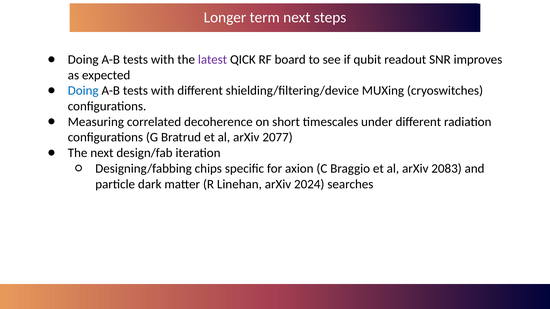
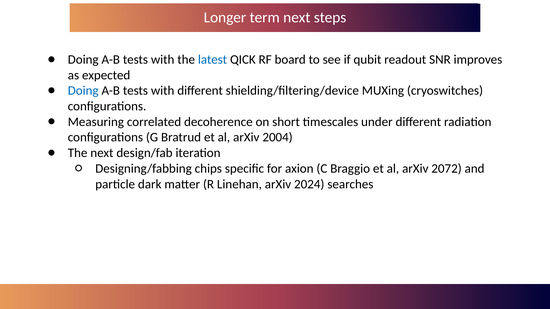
latest colour: purple -> blue (213, 60)
2077: 2077 -> 2004 (278, 138)
2083: 2083 -> 2072 (447, 169)
